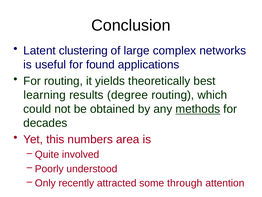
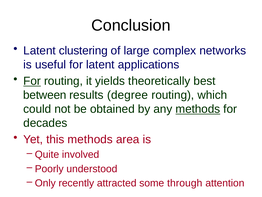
for found: found -> latent (100, 65)
For underline: none -> present (32, 81)
learning: learning -> between (45, 95)
this numbers: numbers -> methods (90, 139)
